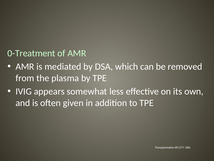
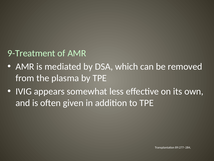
0-Treatment: 0-Treatment -> 9-Treatment (31, 53)
